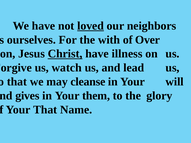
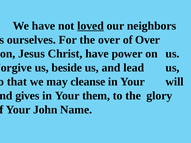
the with: with -> over (109, 40)
Christ underline: present -> none (65, 54)
illness: illness -> power (127, 54)
watch: watch -> beside (67, 68)
Your That: That -> John (45, 110)
